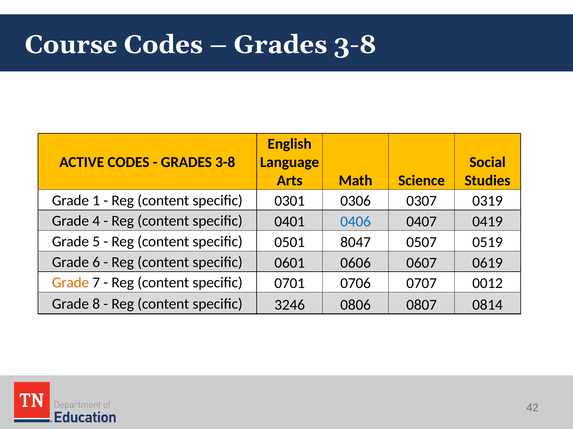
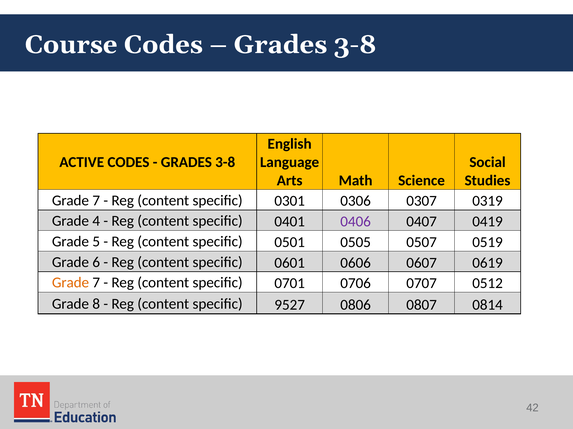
1: 1 -> 7 (96, 201)
0406 colour: blue -> purple (356, 222)
8047: 8047 -> 0505 (356, 243)
0012: 0012 -> 0512 (488, 284)
3246: 3246 -> 9527 (290, 305)
